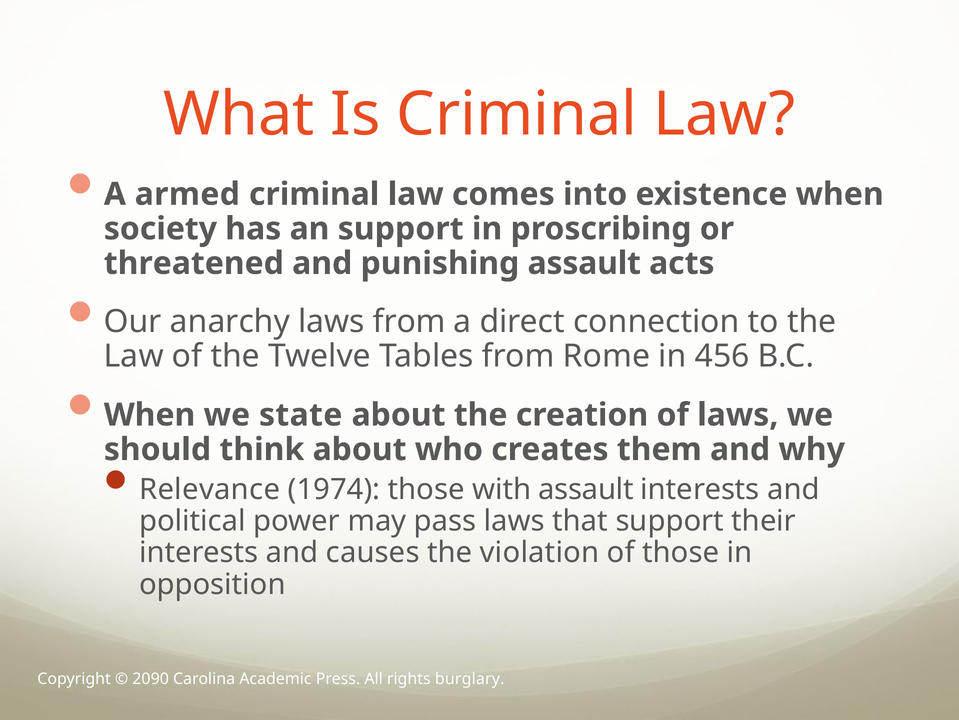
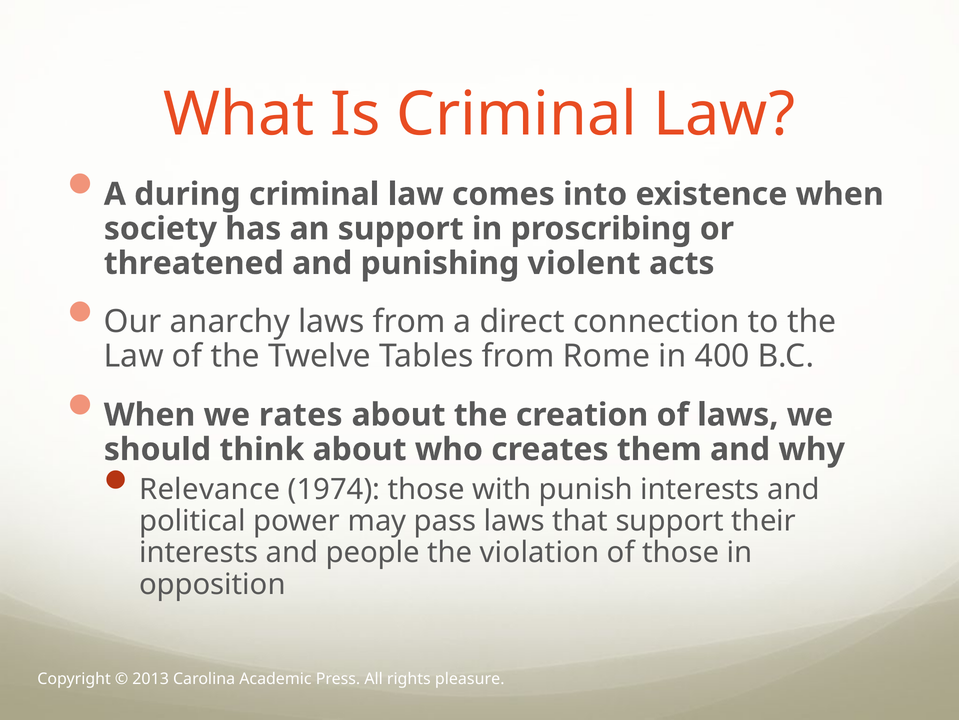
armed: armed -> during (187, 194)
punishing assault: assault -> violent (584, 263)
456: 456 -> 400 (722, 356)
state: state -> rates (301, 415)
with assault: assault -> punish (586, 489)
causes: causes -> people (373, 552)
2090: 2090 -> 2013 (151, 678)
burglary: burglary -> pleasure (470, 678)
